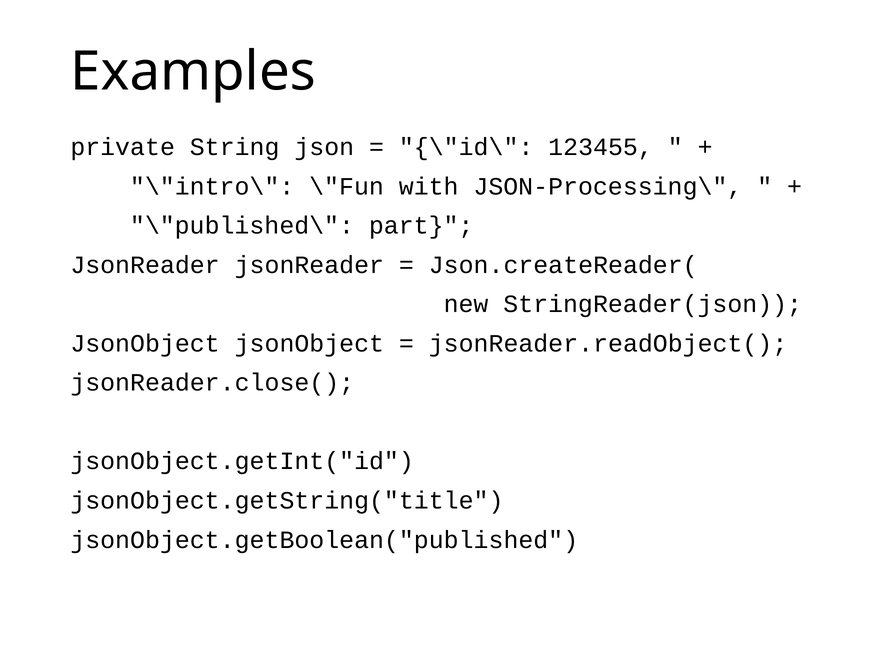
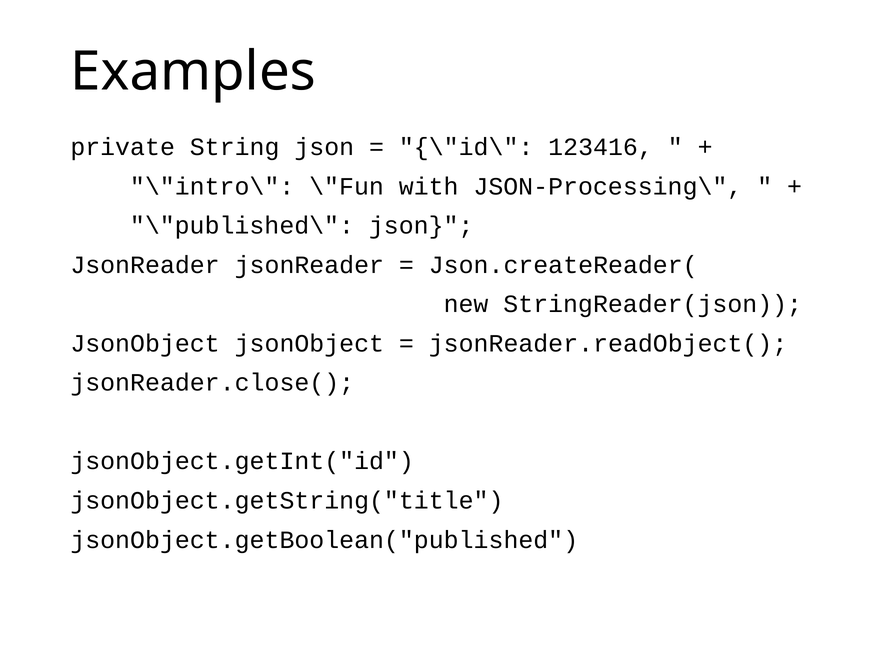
123455: 123455 -> 123416 (601, 147)
\"published\ part: part -> json (421, 225)
